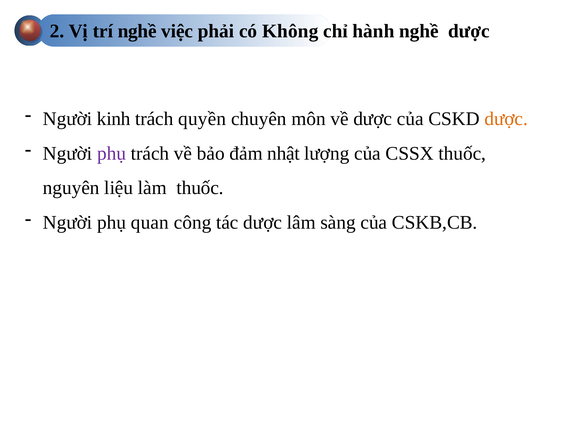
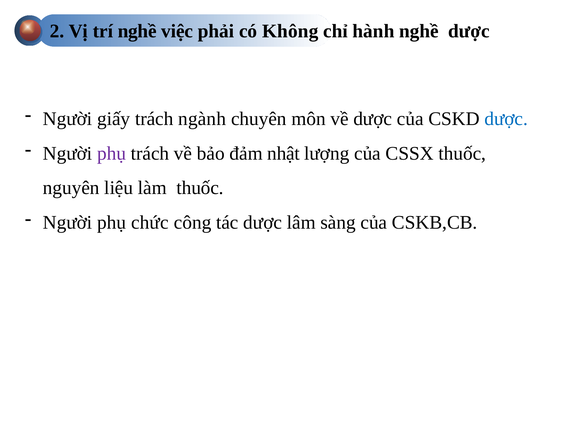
kinh: kinh -> giấy (114, 119)
quyền: quyền -> ngành (202, 119)
dược colour: orange -> blue (506, 119)
quan: quan -> chức (150, 222)
